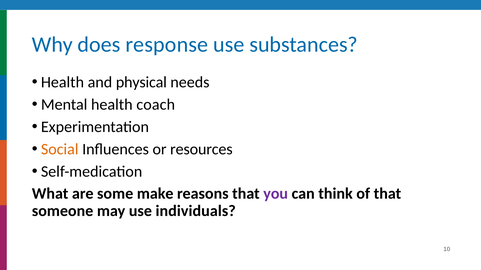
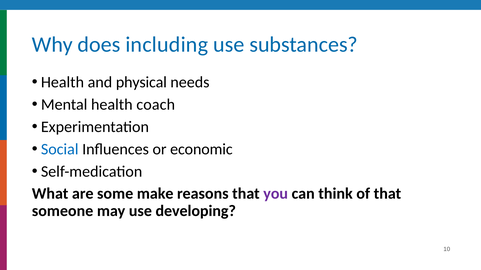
response: response -> including (167, 45)
Social colour: orange -> blue (60, 149)
resources: resources -> economic (201, 149)
individuals: individuals -> developing (196, 211)
